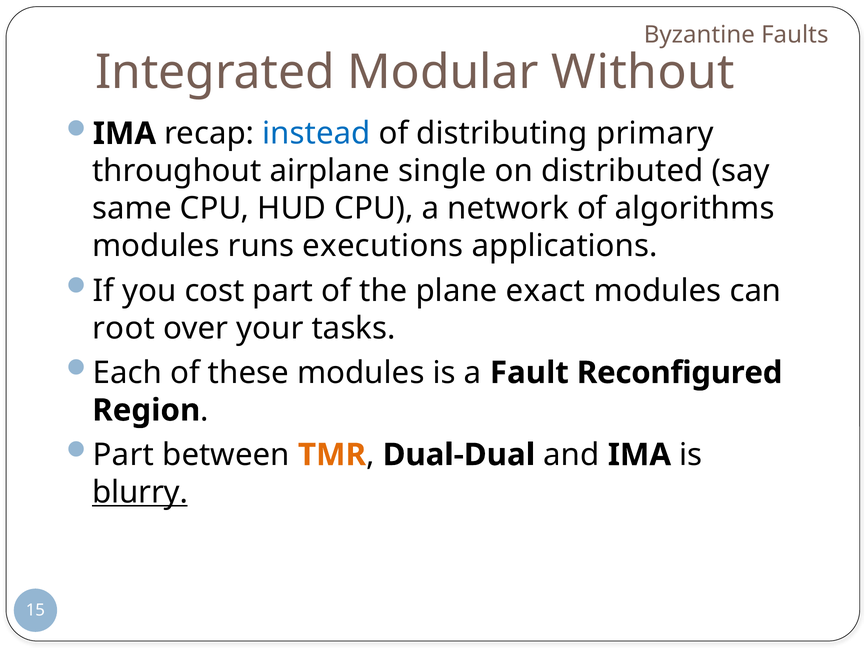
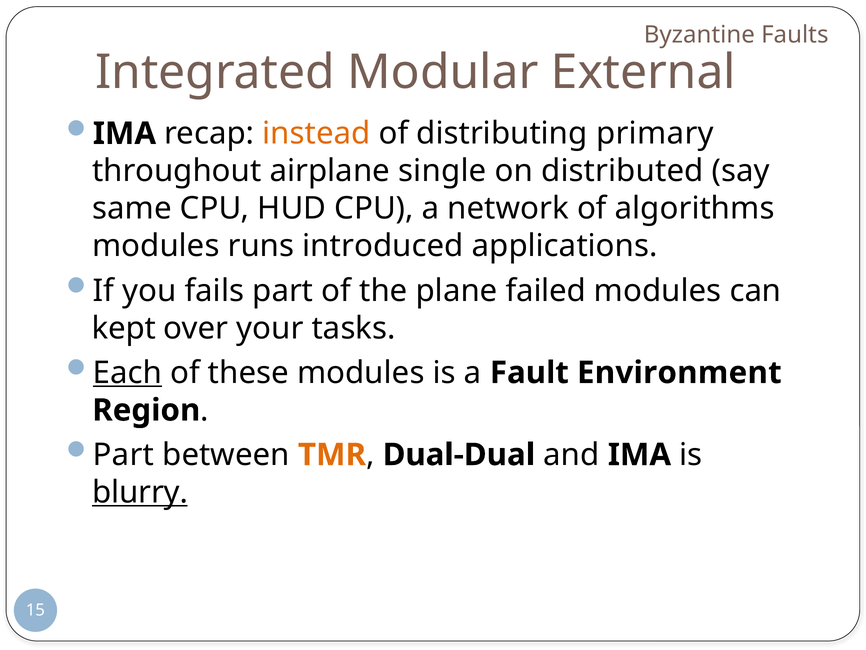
Without: Without -> External (643, 72)
instead colour: blue -> orange (316, 133)
executions: executions -> introduced (383, 246)
cost: cost -> fails (214, 290)
exact: exact -> failed (546, 290)
root: root -> kept (124, 328)
Each underline: none -> present (127, 372)
Reconfigured: Reconfigured -> Environment (679, 372)
